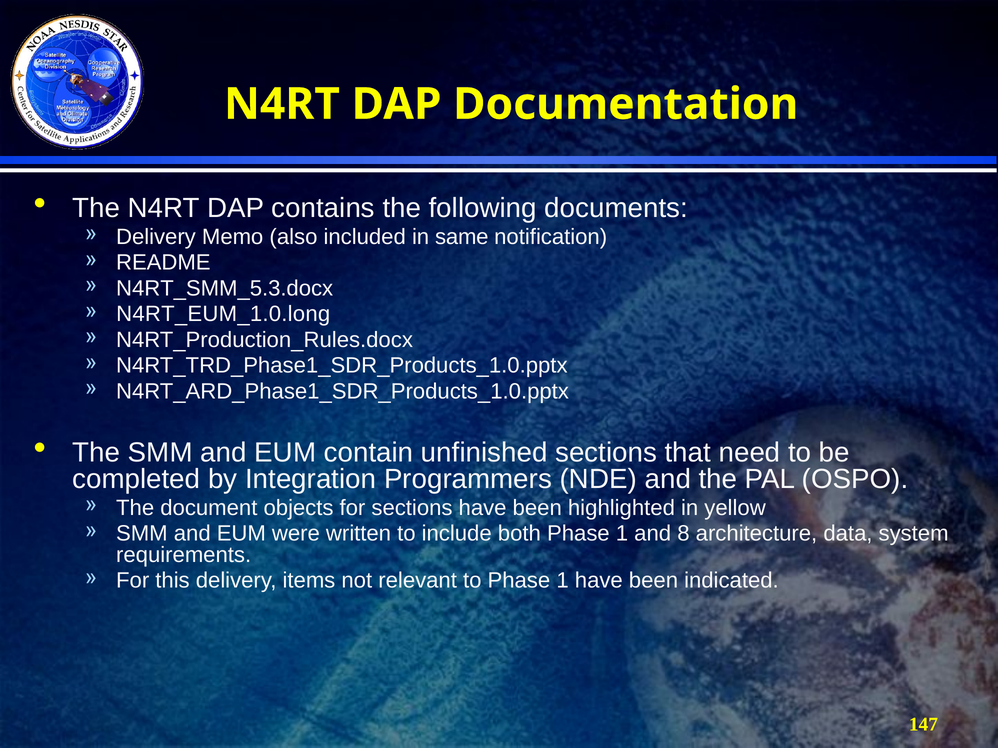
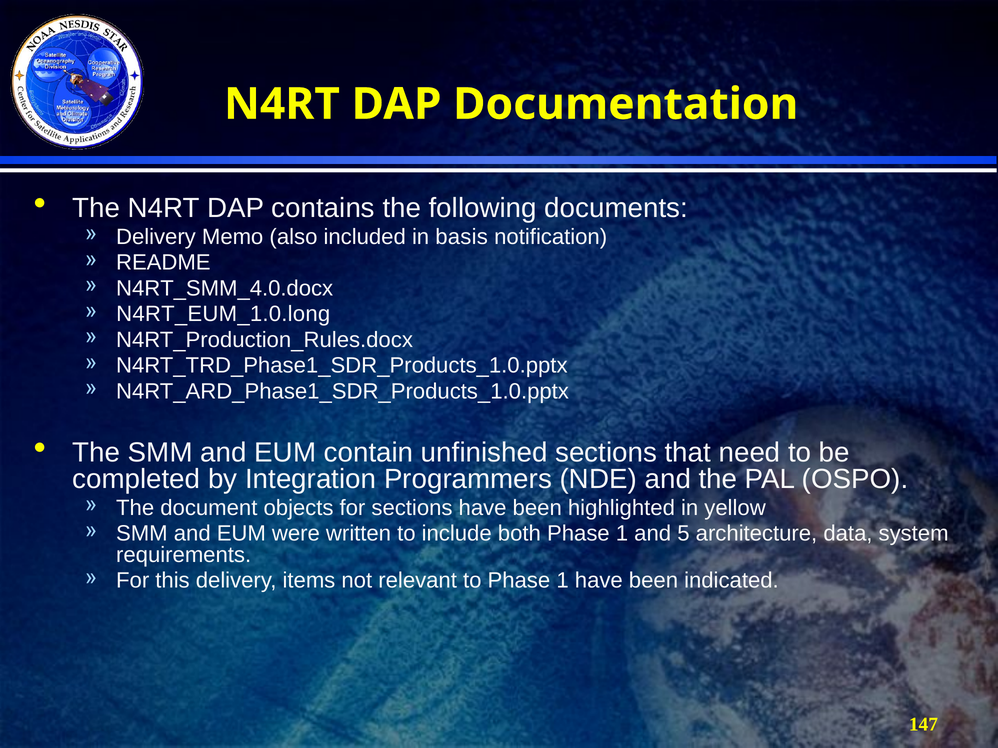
same: same -> basis (462, 237)
N4RT_SMM_5.3.docx: N4RT_SMM_5.3.docx -> N4RT_SMM_4.0.docx (225, 289)
8: 8 -> 5 (683, 534)
